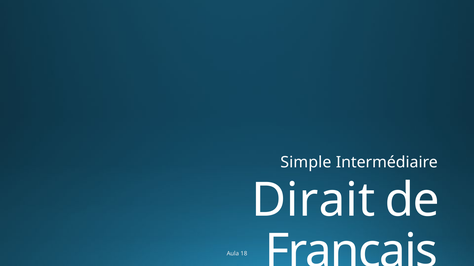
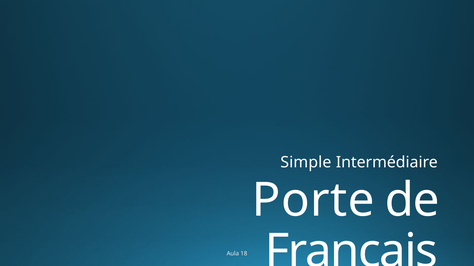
Dirait: Dirait -> Porte (313, 201)
